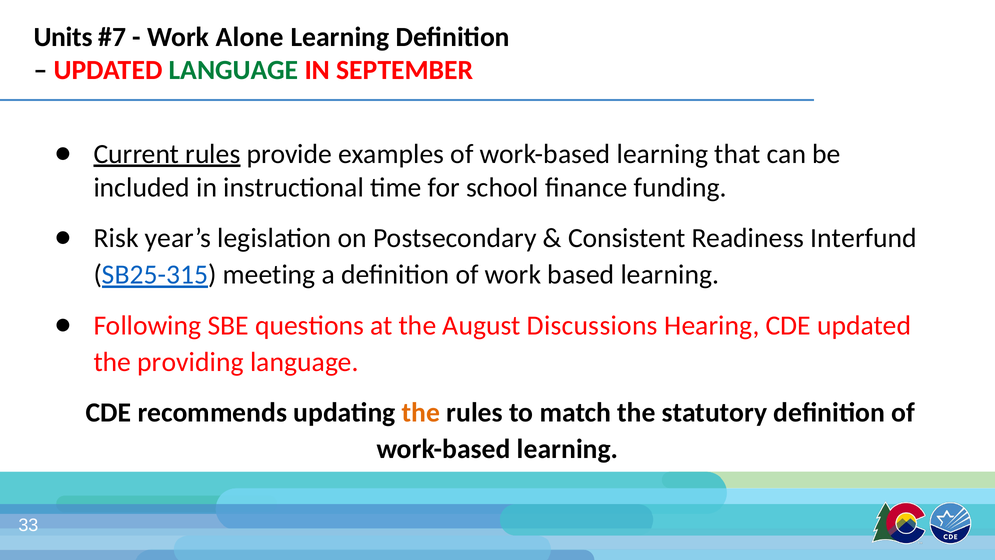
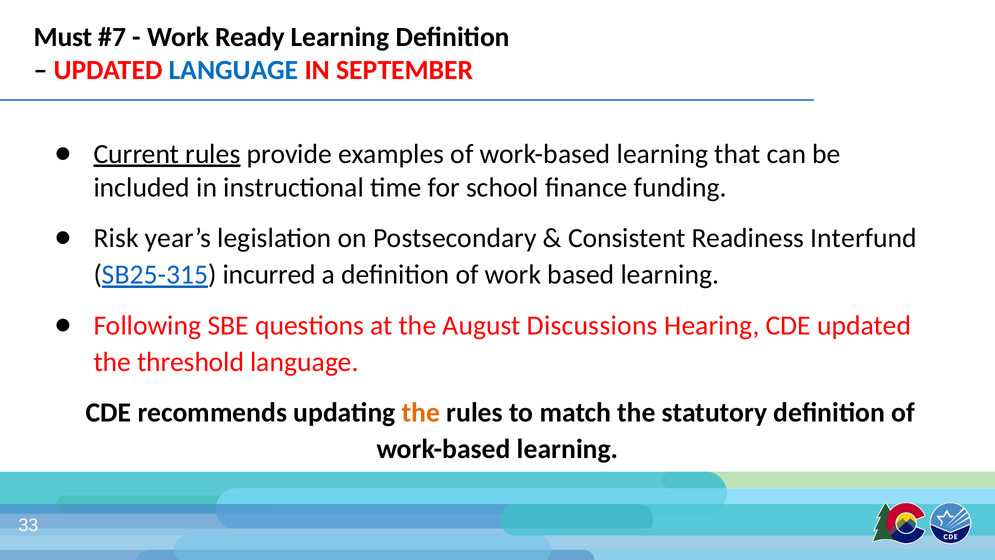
Units: Units -> Must (63, 37)
Alone: Alone -> Ready (250, 37)
LANGUAGE colour: green -> blue (234, 70)
meeting: meeting -> incurred (269, 275)
providing: providing -> threshold (191, 362)
